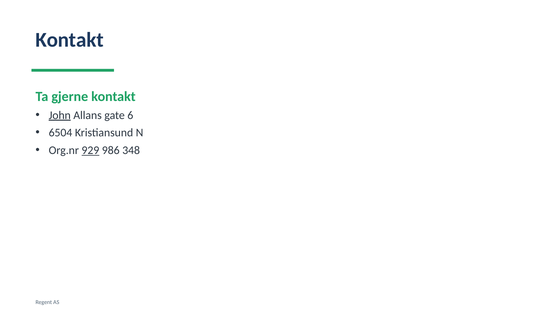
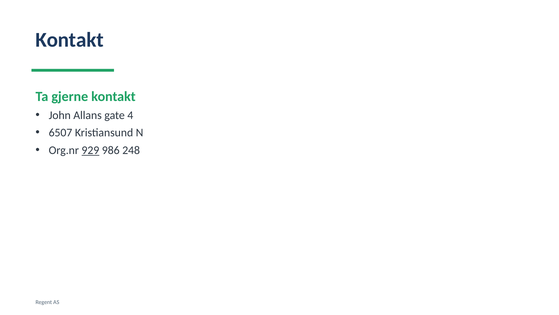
John underline: present -> none (60, 115)
6: 6 -> 4 (130, 115)
6504: 6504 -> 6507 (60, 132)
348: 348 -> 248 (131, 150)
